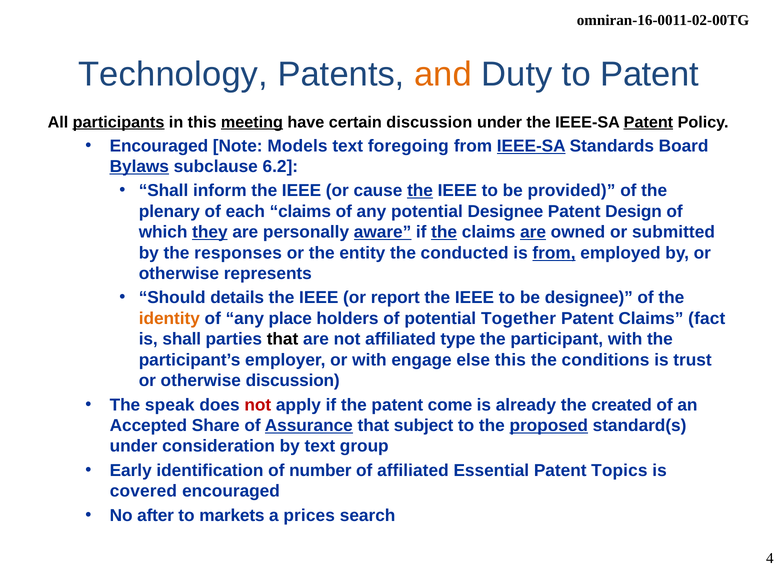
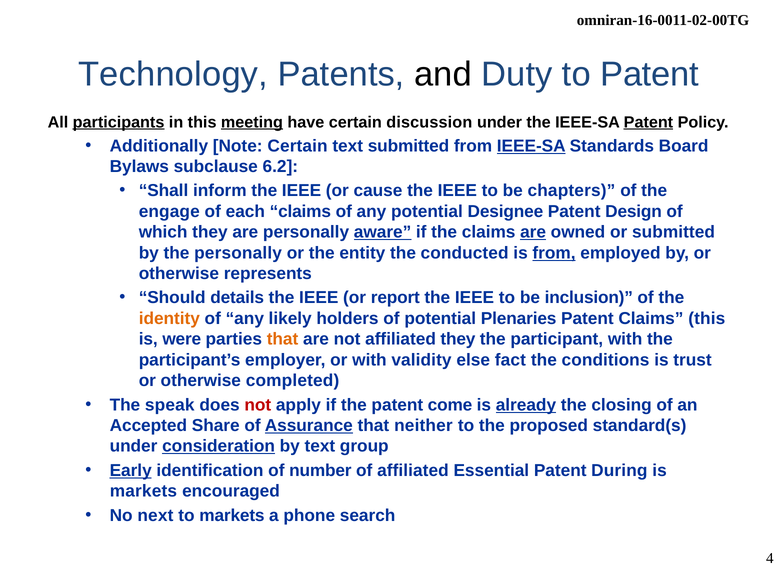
and colour: orange -> black (443, 74)
Encouraged: Encouraged -> Additionally (159, 146)
Note Models: Models -> Certain (298, 146)
text foregoing: foregoing -> submitted (408, 146)
Bylaws underline: present -> none (139, 167)
the underline: present -> none (420, 191)
provided: provided -> chapters (571, 191)
plenary: plenary -> engage (169, 211)
they underline: present -> none (210, 232)
the underline: present -> none (444, 232)
the responses: responses -> personally (238, 253)
be designee: designee -> inclusion (589, 298)
place: place -> likely (290, 318)
Together: Together -> Plenaries (519, 318)
Claims fact: fact -> this (707, 318)
is shall: shall -> were (182, 339)
that colour: black -> orange (283, 339)
affiliated type: type -> they (458, 339)
engage: engage -> validity (421, 360)
else this: this -> fact (510, 360)
otherwise discussion: discussion -> completed (293, 381)
already underline: none -> present (526, 405)
created: created -> closing (622, 405)
subject: subject -> neither (423, 425)
proposed underline: present -> none (549, 425)
consideration underline: none -> present (219, 446)
Early underline: none -> present (131, 470)
Topics: Topics -> During (619, 470)
covered: covered -> markets (143, 491)
after: after -> next (155, 515)
prices: prices -> phone (309, 515)
